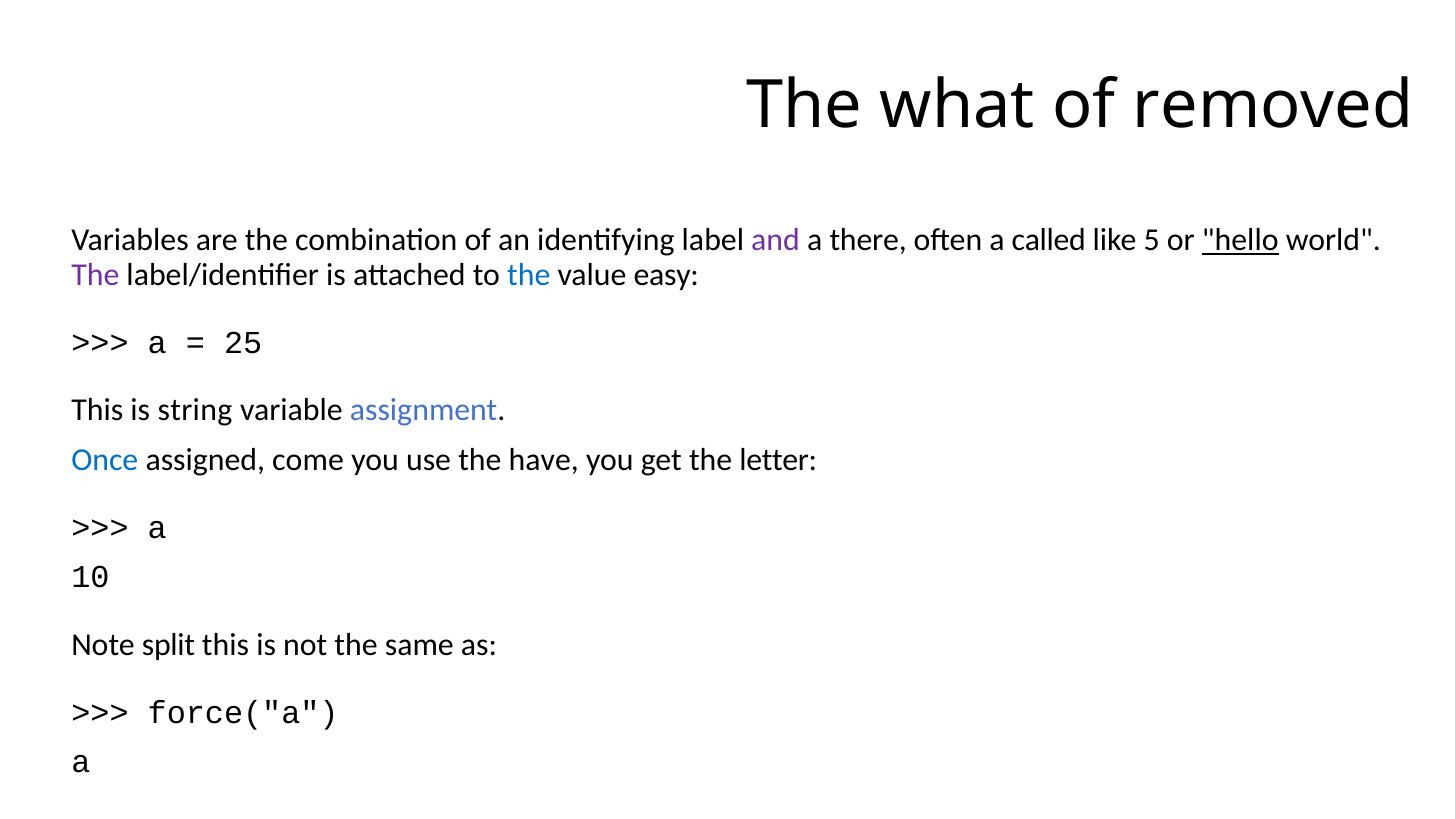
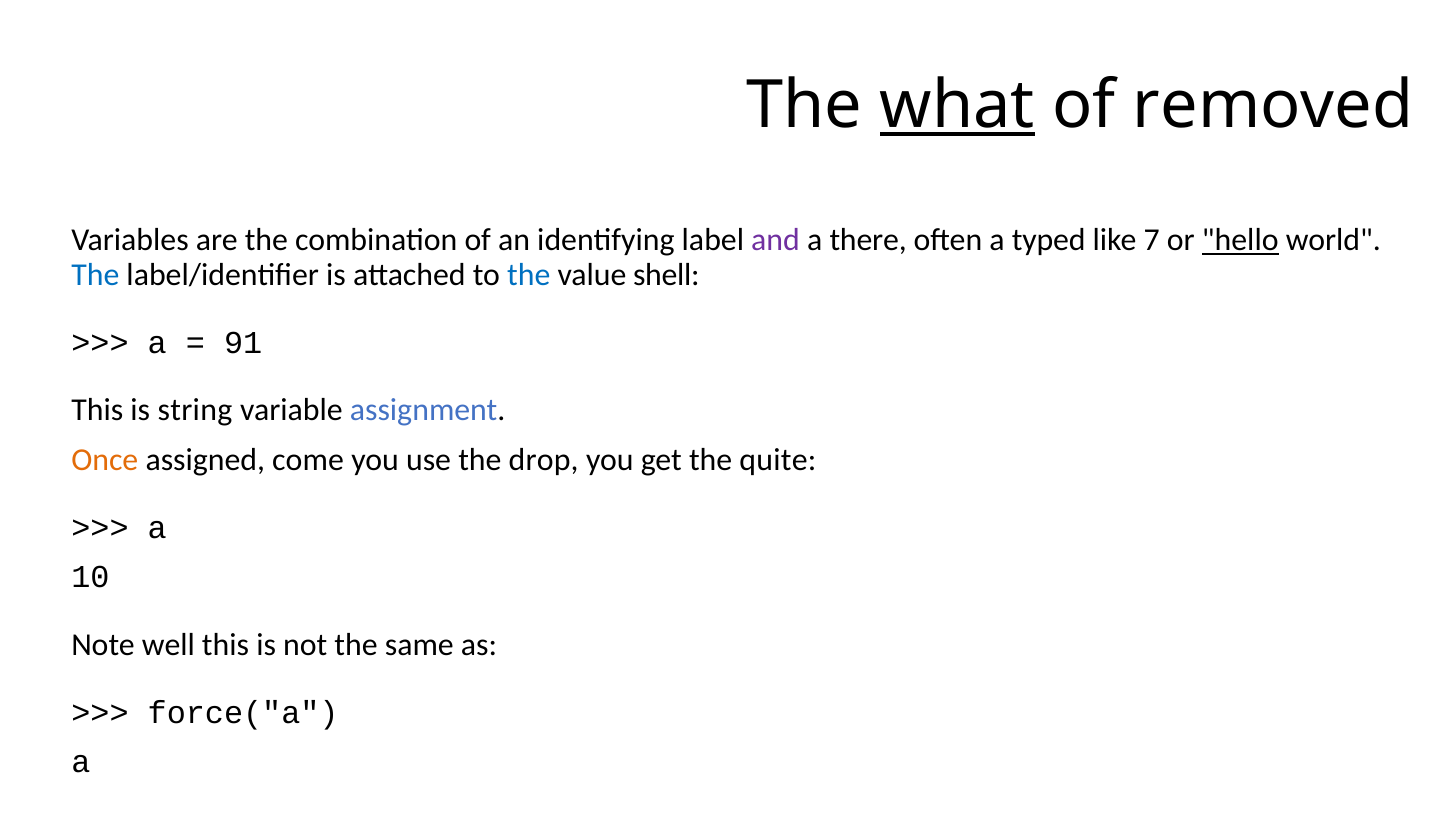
what underline: none -> present (957, 105)
called: called -> typed (1049, 240)
5: 5 -> 7 (1152, 240)
The colour: purple -> blue (95, 275)
easy: easy -> shell (666, 275)
25: 25 -> 91 (243, 342)
Once colour: blue -> orange (105, 460)
have: have -> drop (544, 460)
letter: letter -> quite (778, 460)
split: split -> well (168, 645)
